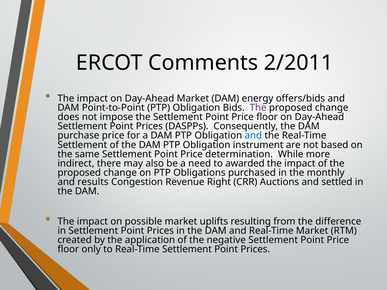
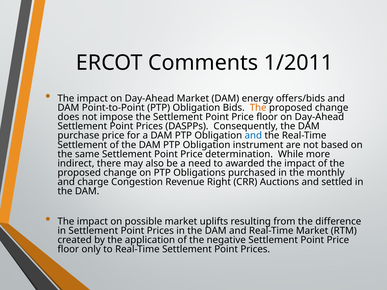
2/2011: 2/2011 -> 1/2011 (298, 63)
The colour: purple -> orange (258, 108)
results: results -> charge (93, 182)
